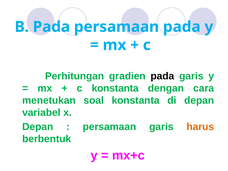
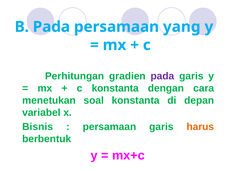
persamaan pada: pada -> yang (182, 27)
pada colour: black -> purple (162, 76)
Depan: Depan -> Bisnis (38, 127)
